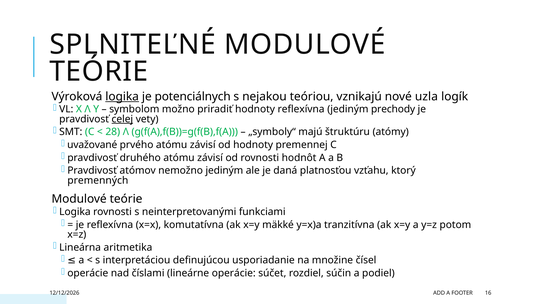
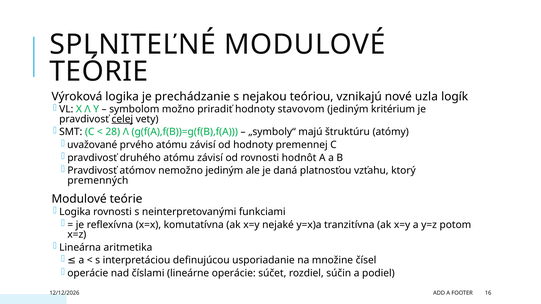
logika underline: present -> none (122, 97)
potenciálnych: potenciálnych -> prechádzanie (193, 97)
hodnoty reflexívna: reflexívna -> stavovom (301, 109)
prechody: prechody -> kritérium (393, 109)
mäkké: mäkké -> nejaké (278, 225)
